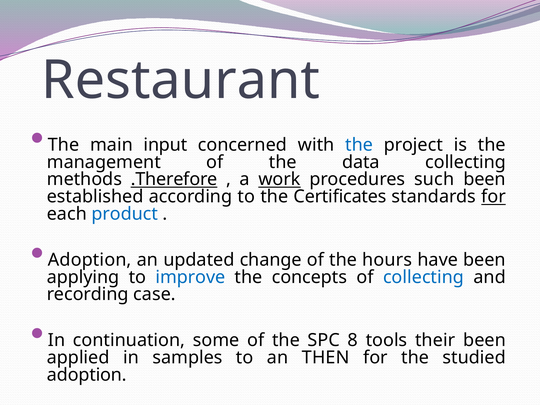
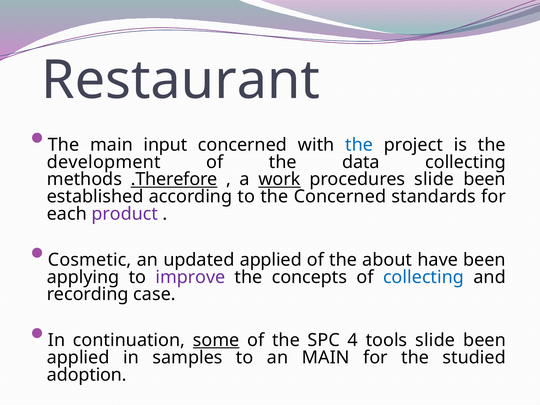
management: management -> development (104, 162)
procedures such: such -> slide (434, 179)
the Certificates: Certificates -> Concerned (340, 197)
for underline: present -> none (494, 197)
product colour: blue -> purple (125, 214)
Adoption: Adoption -> Cosmetic (90, 260)
updated change: change -> applied (271, 260)
hours: hours -> about (387, 260)
improve colour: blue -> purple (190, 277)
some underline: none -> present (216, 340)
8: 8 -> 4 (353, 340)
tools their: their -> slide (435, 340)
an THEN: THEN -> MAIN (326, 357)
